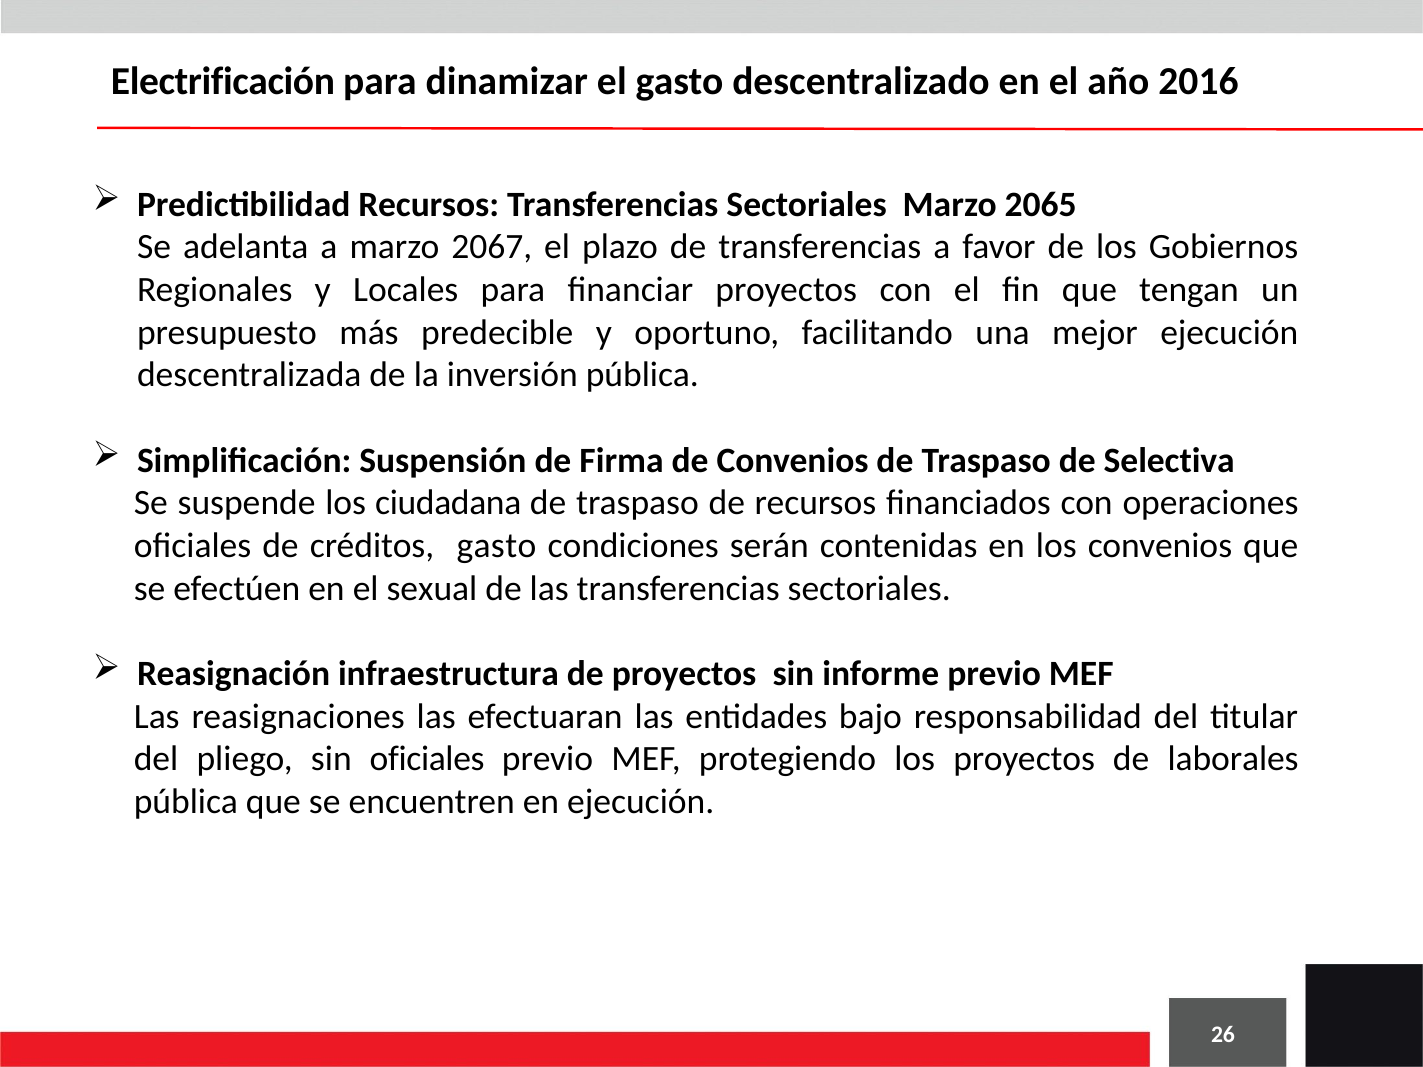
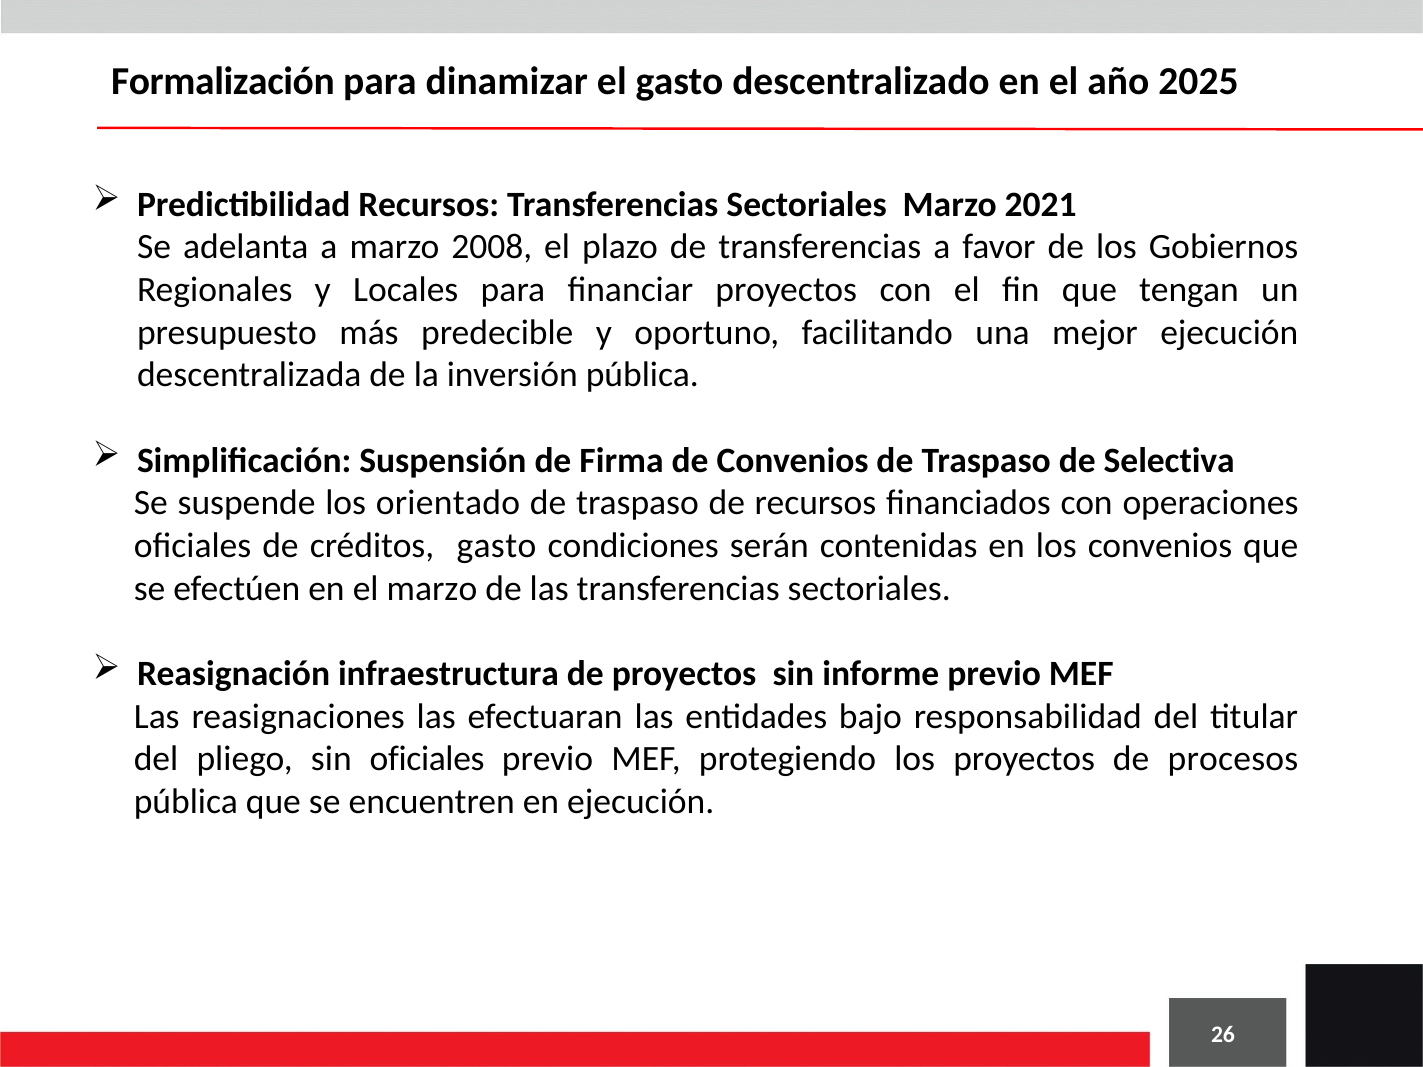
Electrificación: Electrificación -> Formalización (223, 81)
2016: 2016 -> 2025 (1198, 81)
2065: 2065 -> 2021 (1041, 204)
2067: 2067 -> 2008 (492, 247)
ciudadana: ciudadana -> orientado (448, 503)
el sexual: sexual -> marzo (432, 589)
laborales: laborales -> procesos (1233, 759)
